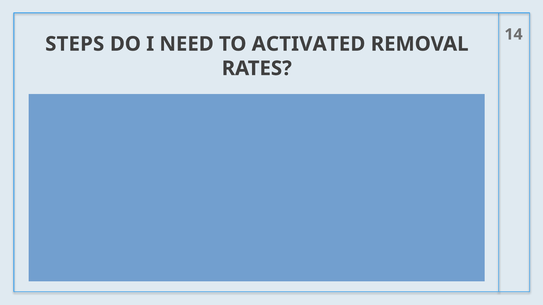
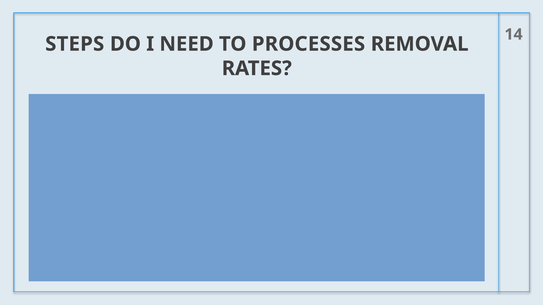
ACTIVATED: ACTIVATED -> PROCESSES (308, 44)
